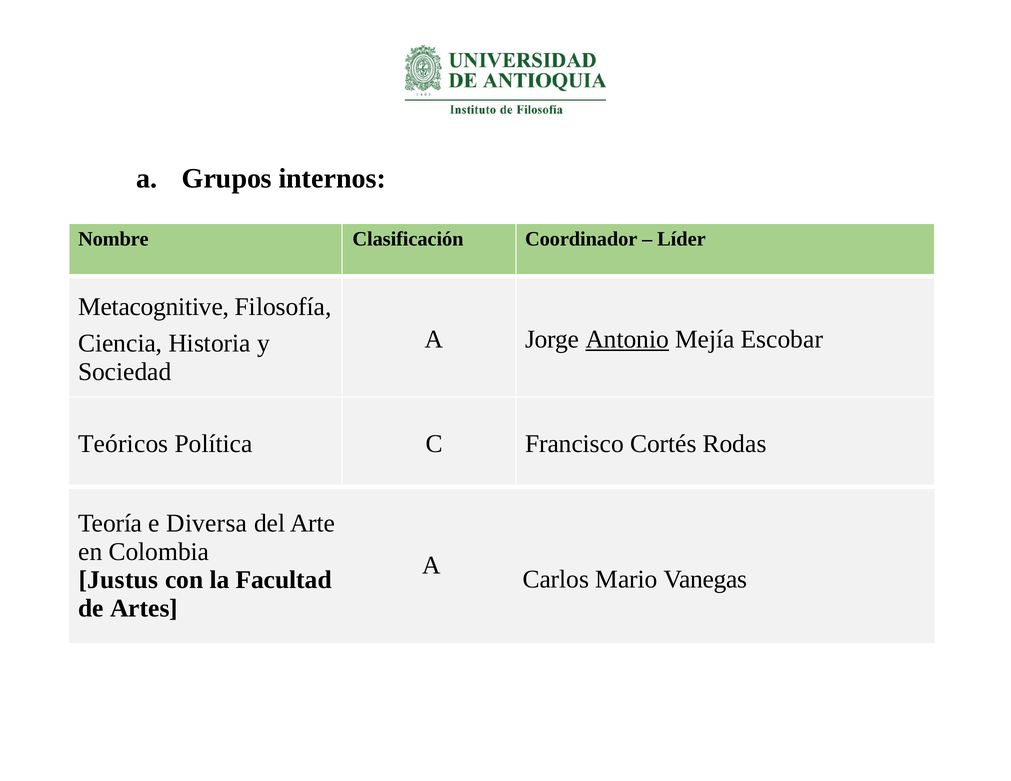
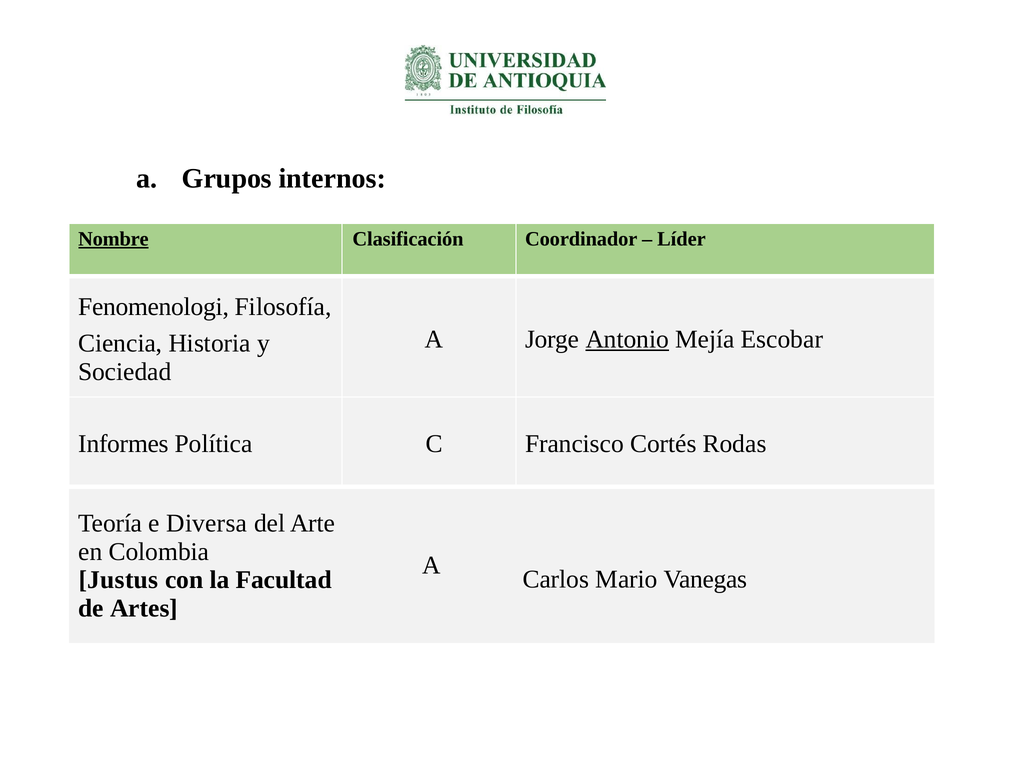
Nombre underline: none -> present (113, 239)
Metacognitive: Metacognitive -> Fenomenologi (154, 307)
Teóricos: Teóricos -> Informes (124, 444)
